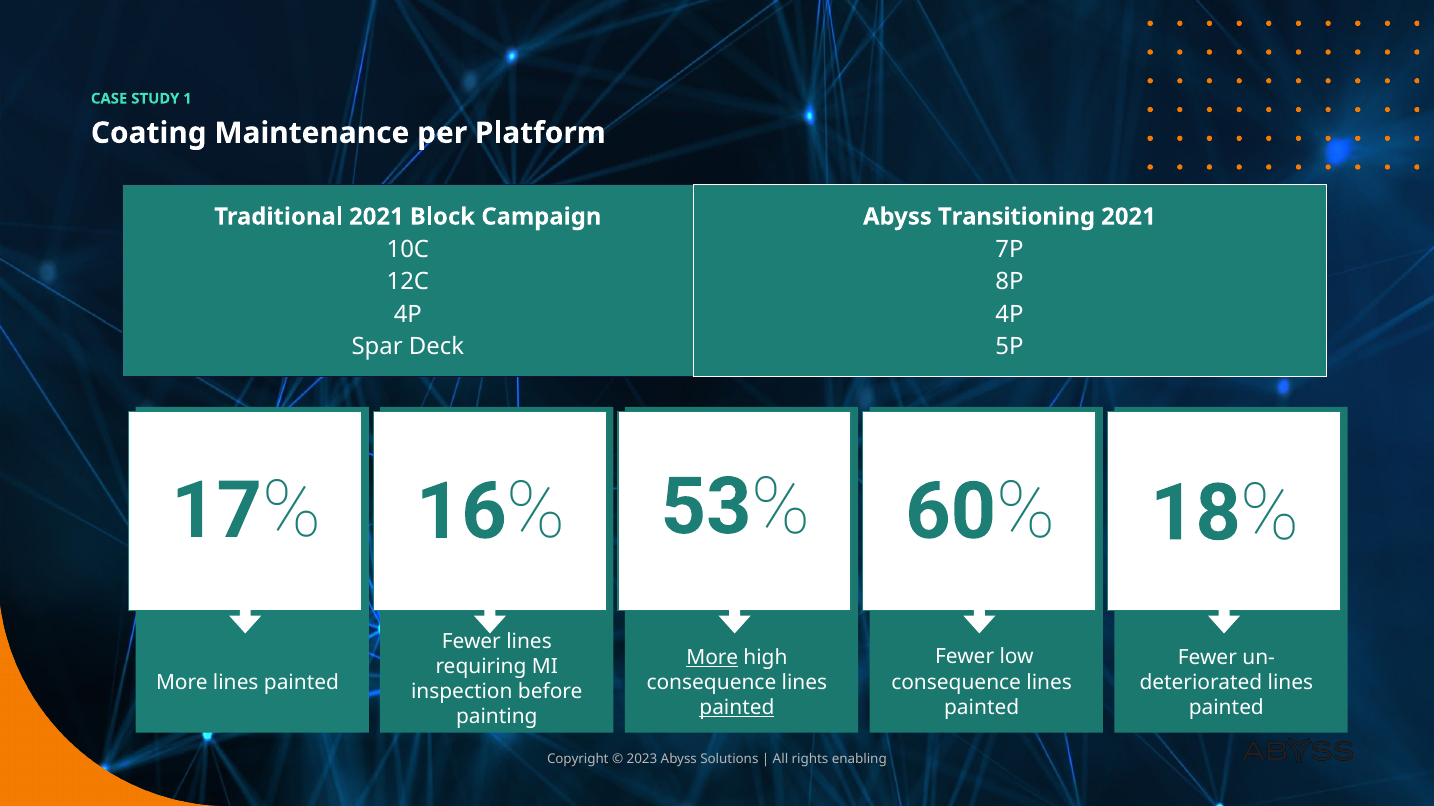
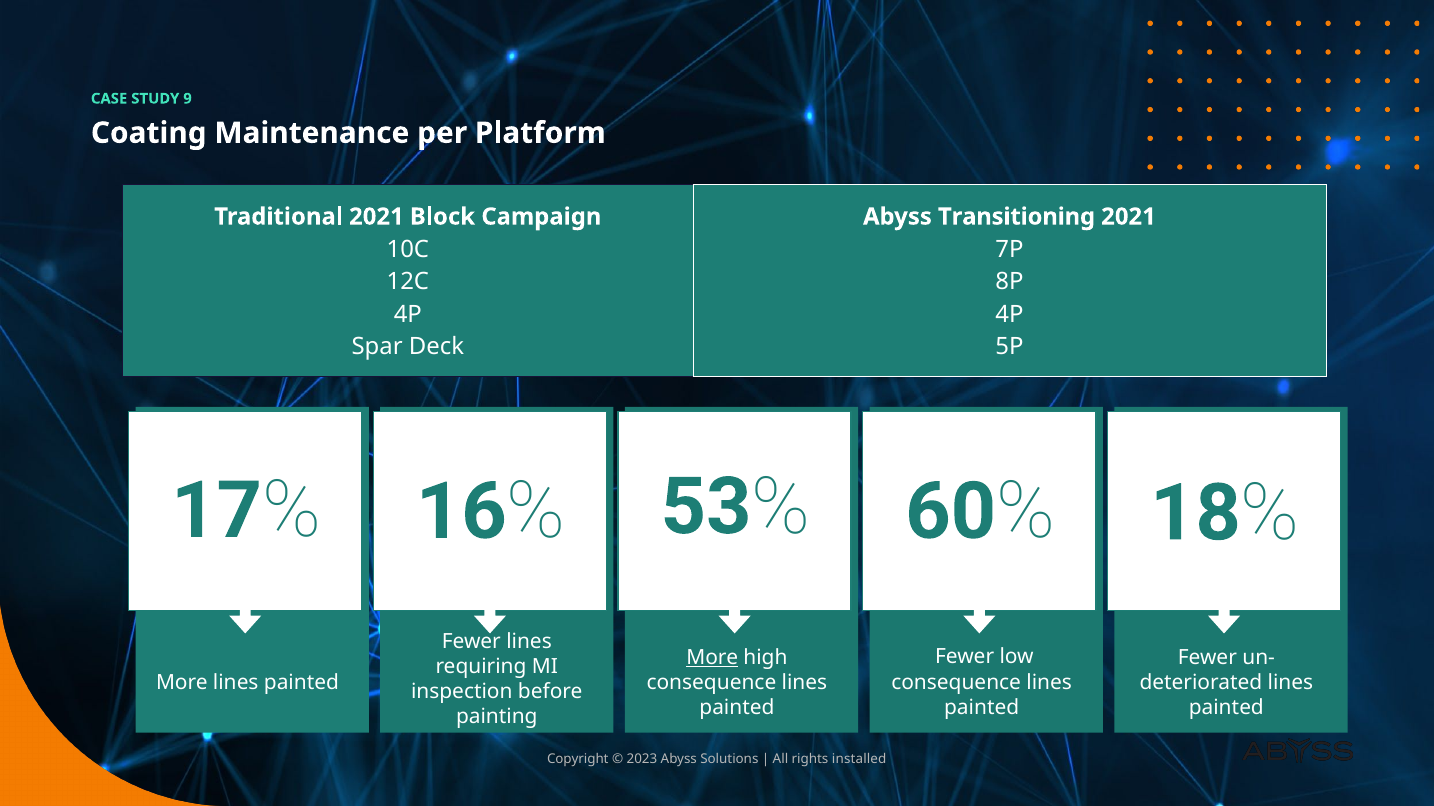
1: 1 -> 9 (188, 99)
painted underline: present -> none (737, 708)
enabling: enabling -> installed (859, 759)
